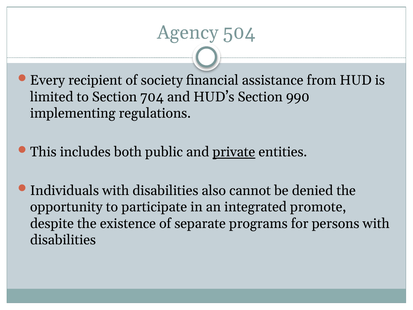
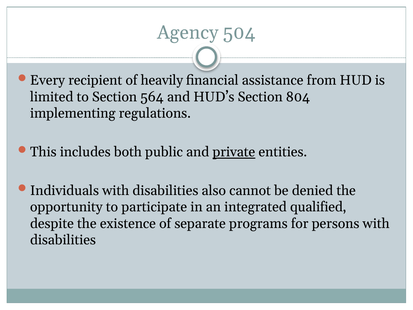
society: society -> heavily (162, 80)
704: 704 -> 564 (152, 97)
990: 990 -> 804 (298, 97)
promote: promote -> qualified (318, 207)
